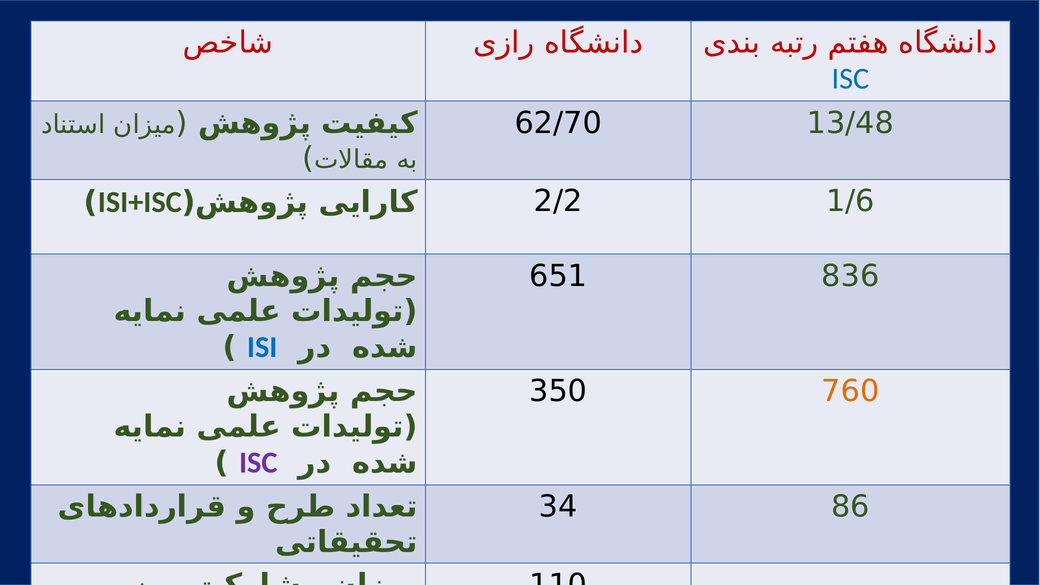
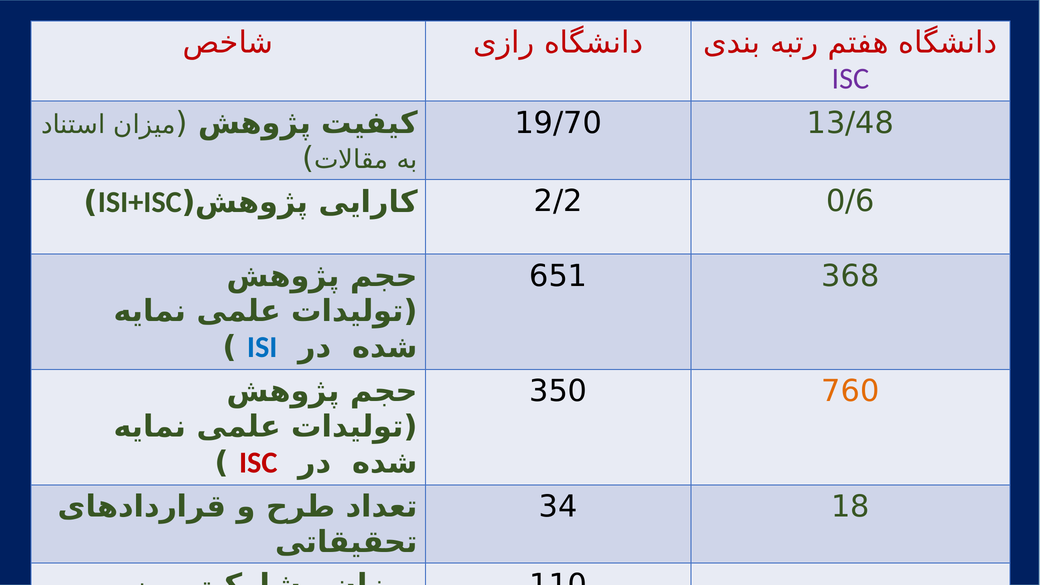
ISC colour: blue -> purple (850, 79)
62/70: 62/70 -> 19/70 (558, 123)
1/6: 1/6 -> 0/6 (850, 201)
836: 836 -> 368 (850, 276)
ISC colour: purple -> red (258, 463)
86: 86 -> 18 (850, 507)
